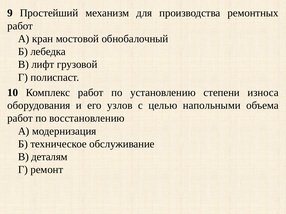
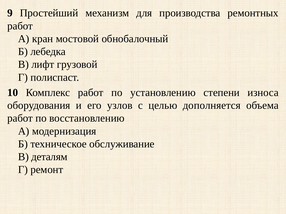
напольными: напольными -> дополняется (212, 106)
